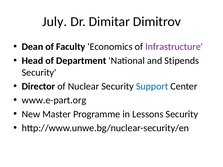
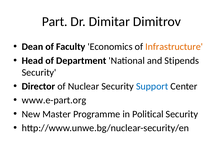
July: July -> Part (55, 22)
Infrastructure colour: purple -> orange (174, 47)
Lessons: Lessons -> Political (148, 114)
